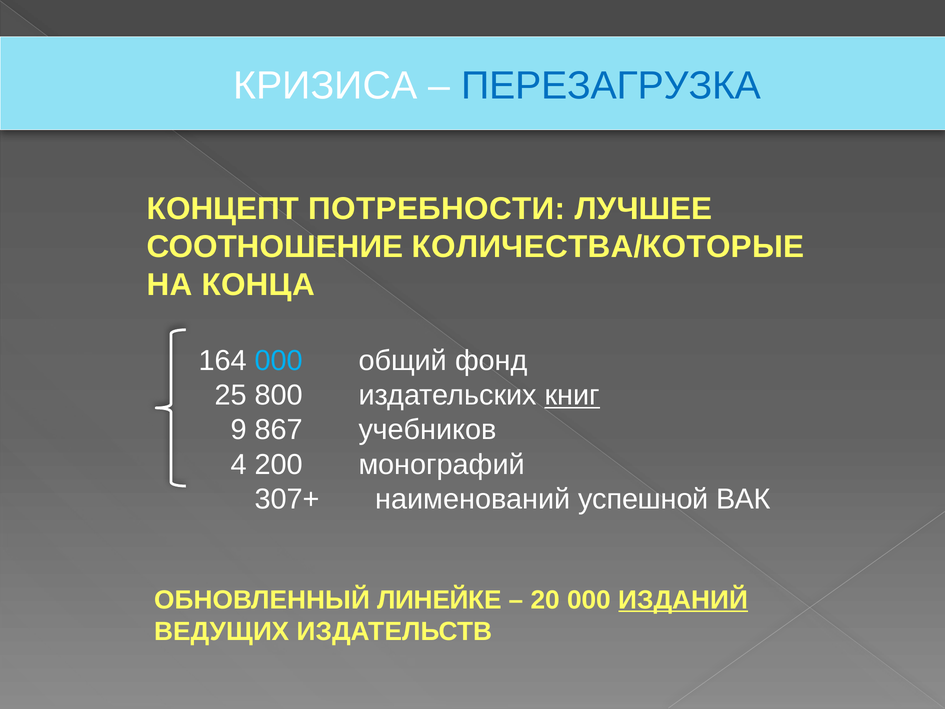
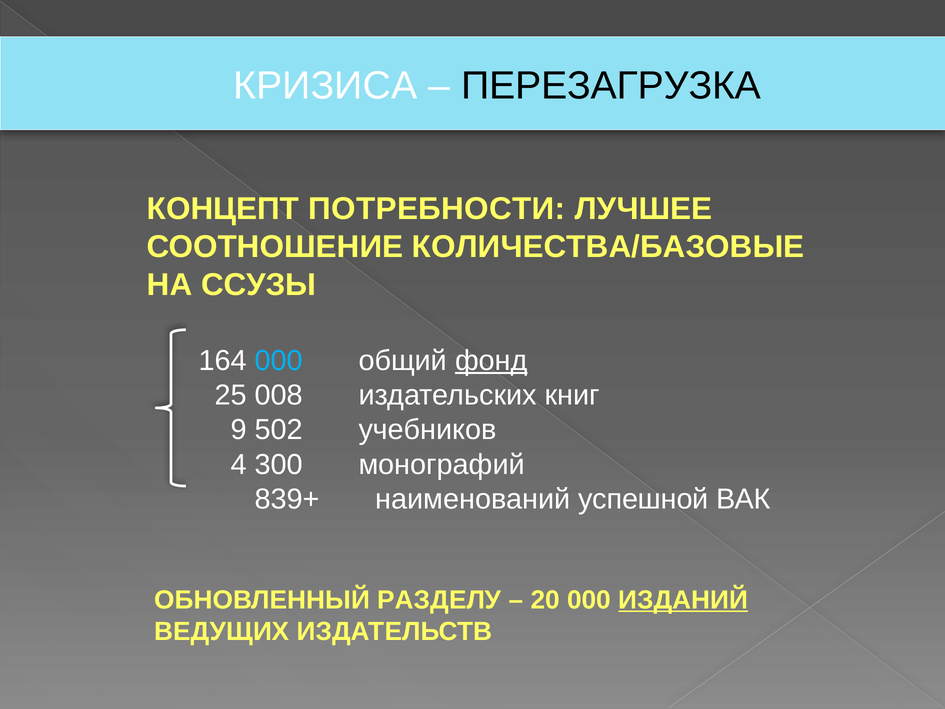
ПЕРЕЗАГРУЗКА colour: blue -> black (611, 86)
КОЛИЧЕСТВА/КОТОРЫЕ: КОЛИЧЕСТВА/КОТОРЫЕ -> КОЛИЧЕСТВА/БАЗОВЫЕ (608, 247)
КОНЦА: КОНЦА -> ССУЗЫ (259, 285)
фонд underline: none -> present (491, 360)
800: 800 -> 008 (279, 395)
книг underline: present -> none (572, 395)
867: 867 -> 502 (279, 430)
200: 200 -> 300 (279, 464)
307+: 307+ -> 839+ (287, 499)
ЛИНЕЙКЕ: ЛИНЕЙКЕ -> РАЗДЕЛУ (439, 600)
